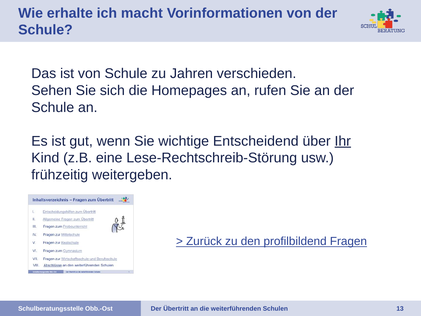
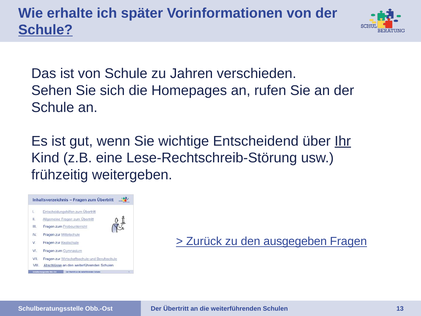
macht: macht -> später (142, 13)
Schule underline: none -> present (45, 30)
profilbildend: profilbildend -> ausgegeben (295, 241)
